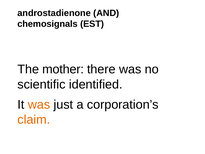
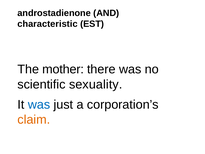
chemosignals: chemosignals -> characteristic (48, 24)
identified: identified -> sexuality (96, 84)
was colour: orange -> blue (39, 104)
